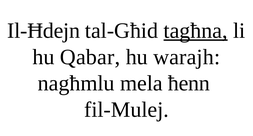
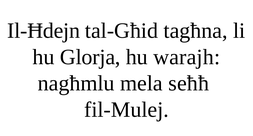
tagħna underline: present -> none (196, 31)
Qabar: Qabar -> Glorja (90, 57)
ħenn: ħenn -> seħħ (189, 84)
